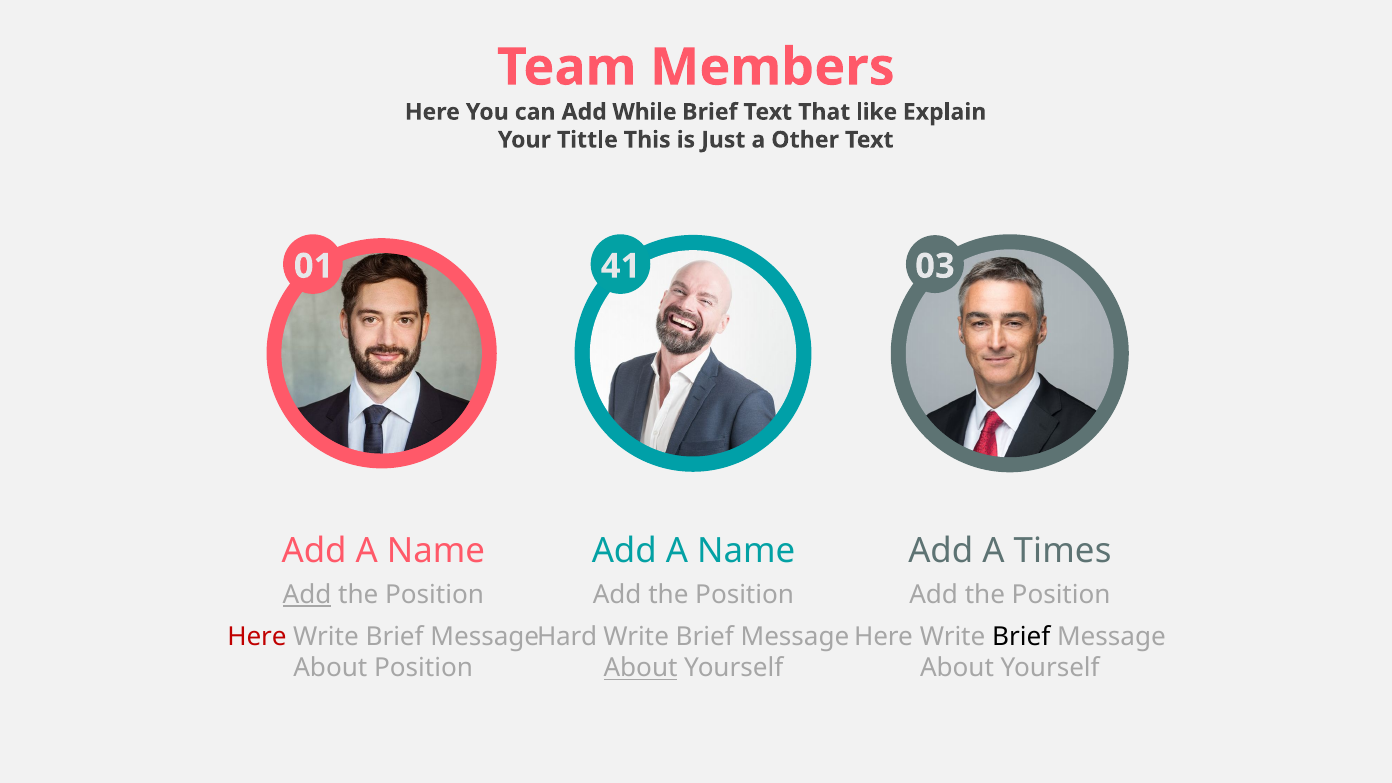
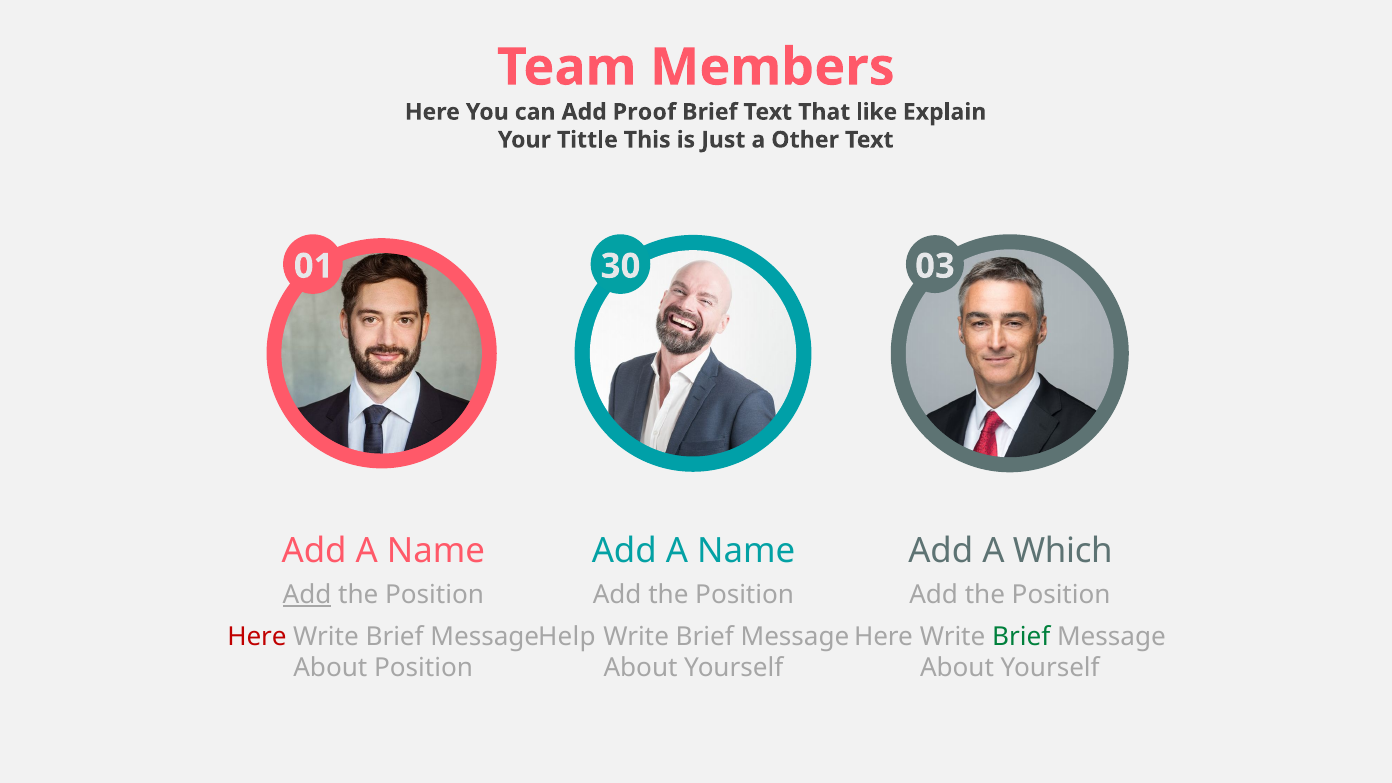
While: While -> Proof (644, 112)
41: 41 -> 30 (621, 266)
Times: Times -> Which (1063, 551)
Hard: Hard -> Help (567, 637)
Brief colour: black -> green (1021, 637)
About underline: present -> none (641, 668)
